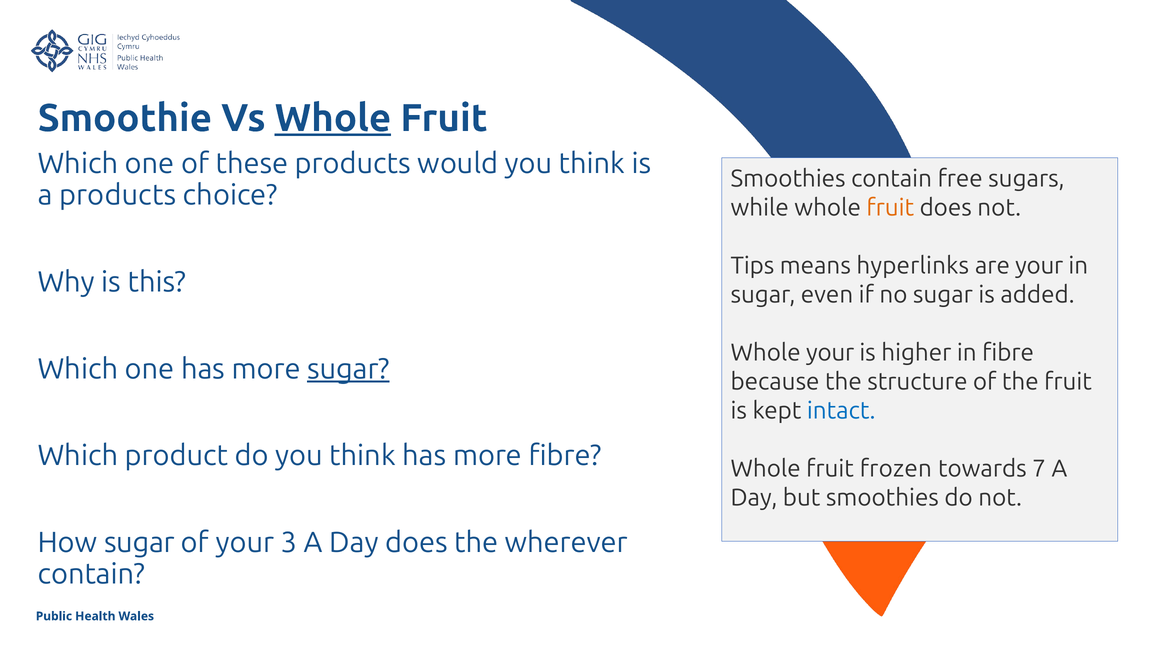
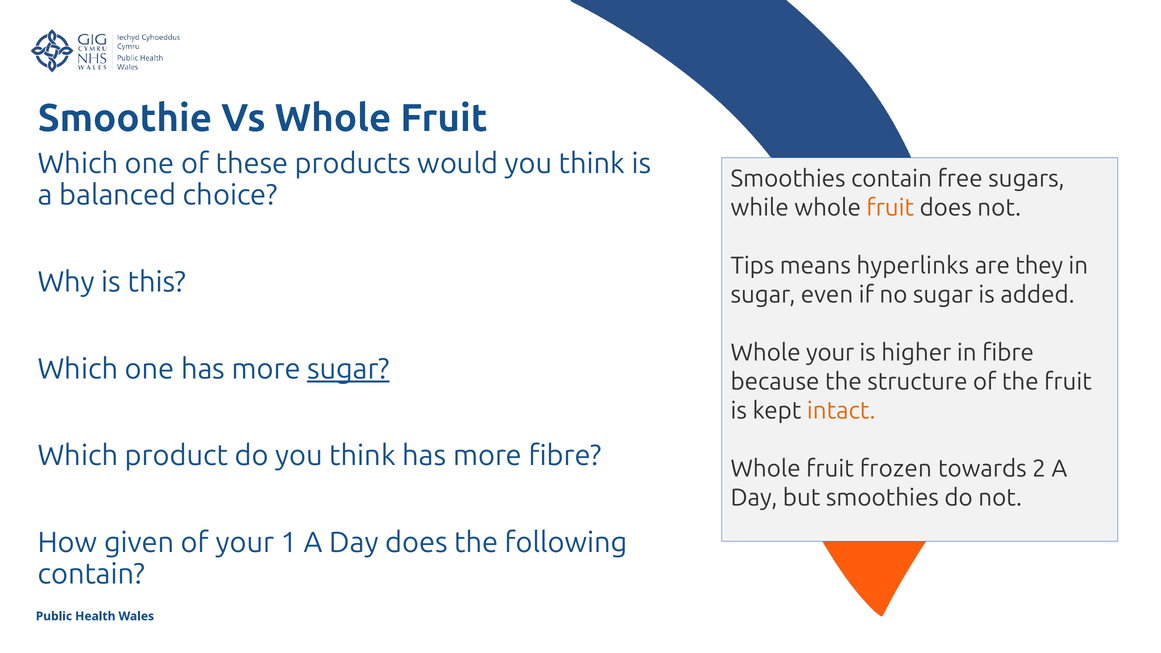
Whole underline: present -> none (333, 118)
a products: products -> balanced (118, 195)
are your: your -> they (1039, 266)
intact colour: blue -> orange (841, 411)
7: 7 -> 2 (1039, 469)
How sugar: sugar -> given (139, 543)
3: 3 -> 1 (289, 543)
wherever: wherever -> following (566, 543)
